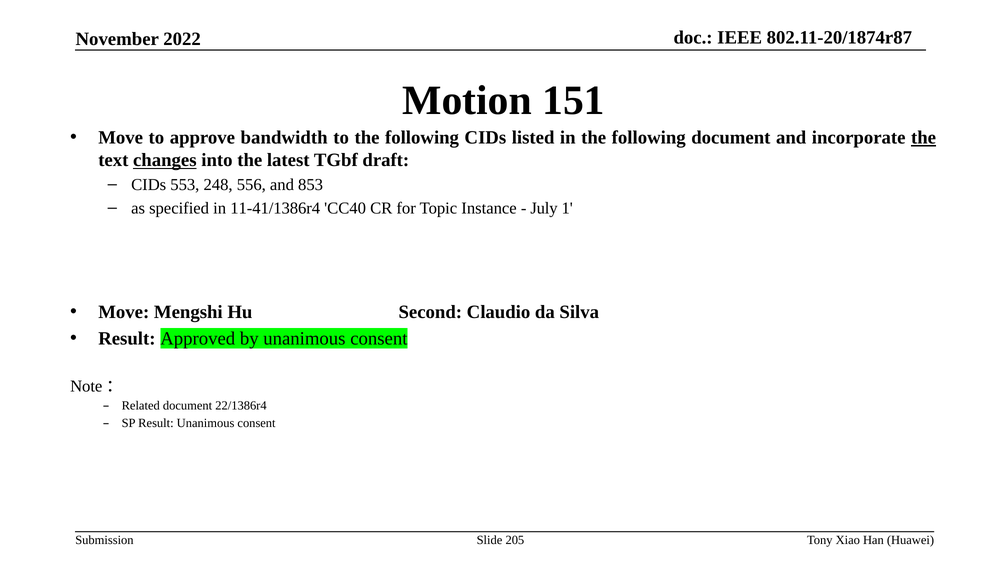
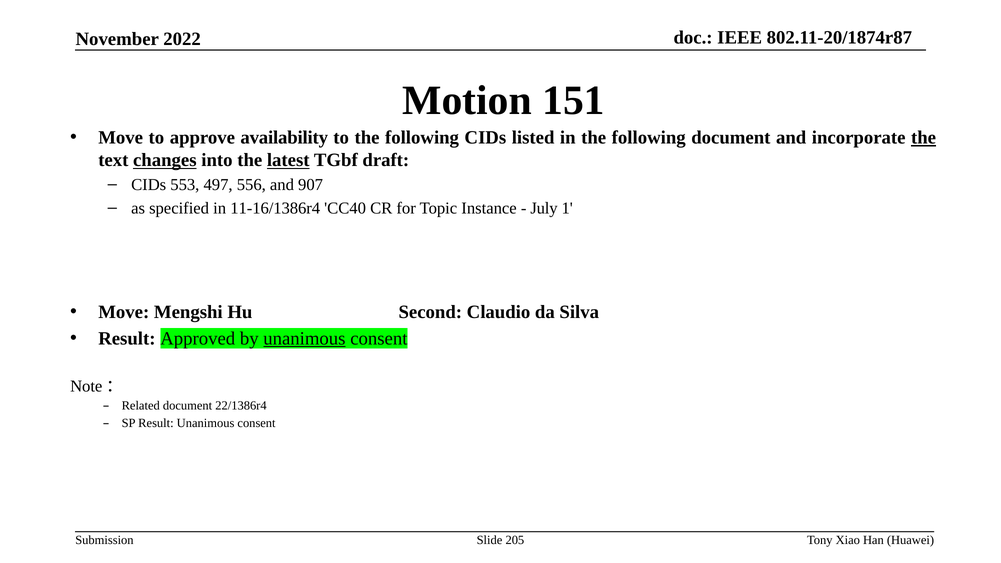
bandwidth: bandwidth -> availability (284, 138)
latest underline: none -> present (288, 160)
248: 248 -> 497 (218, 185)
853: 853 -> 907 (311, 185)
11-41/1386r4: 11-41/1386r4 -> 11-16/1386r4 (275, 208)
unanimous underline: none -> present (304, 338)
